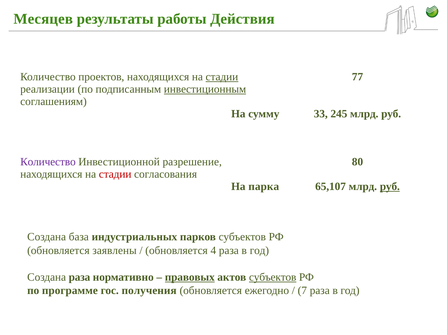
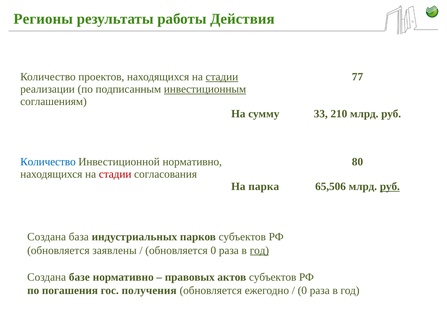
Месяцев: Месяцев -> Регионы (43, 19)
245: 245 -> 210 (339, 114)
Количество colour: purple -> blue (48, 162)
Инвестиционной разрешение: разрешение -> нормативно (192, 162)
65,107: 65,107 -> 65,506 (331, 187)
обновляется 4: 4 -> 0 (213, 251)
год underline: none -> present (259, 251)
Создана раза: раза -> базе (79, 277)
правовых underline: present -> none (190, 277)
субъектов underline: present -> none (273, 277)
программе: программе -> погашения (70, 291)
7: 7 -> 0 (302, 291)
